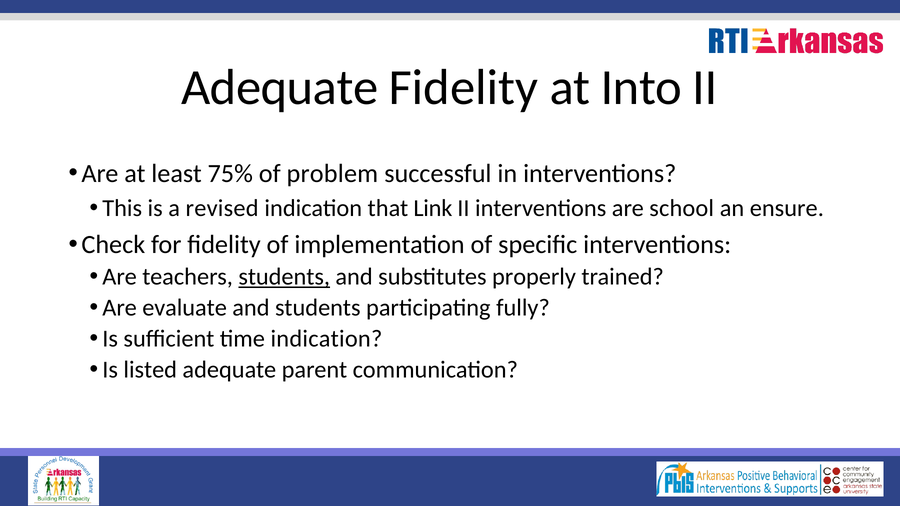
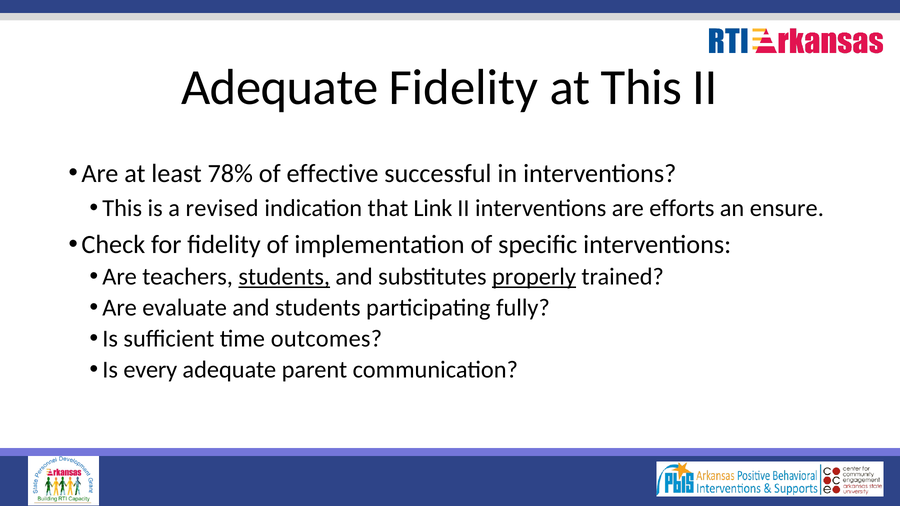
at Into: Into -> This (641, 87)
75%: 75% -> 78% (230, 173)
problem: problem -> effective (333, 173)
school: school -> efforts (682, 208)
properly underline: none -> present (534, 277)
time indication: indication -> outcomes (326, 339)
listed: listed -> every (150, 370)
